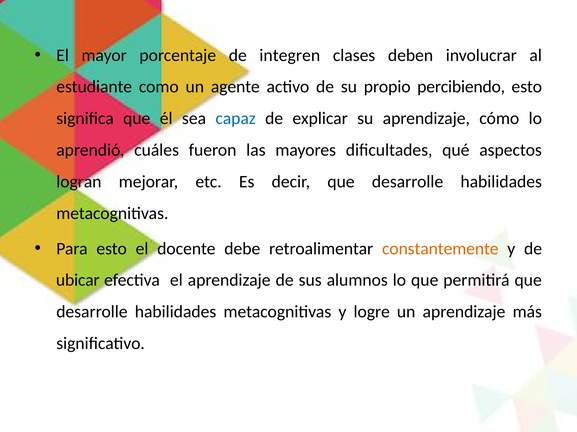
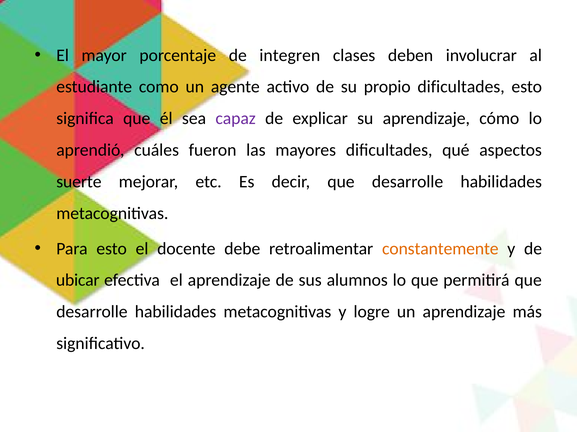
propio percibiendo: percibiendo -> dificultades (461, 87)
capaz colour: blue -> purple (236, 119)
logran: logran -> suerte (79, 182)
